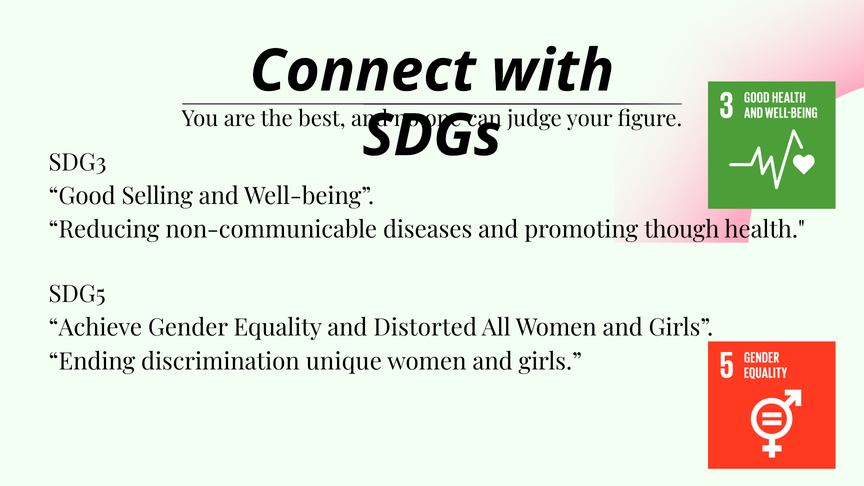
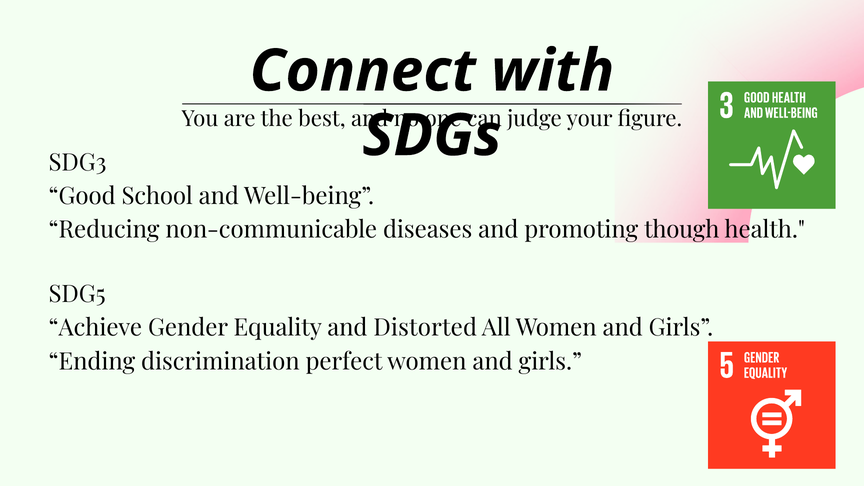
Selling: Selling -> School (157, 196)
unique: unique -> perfect (344, 362)
